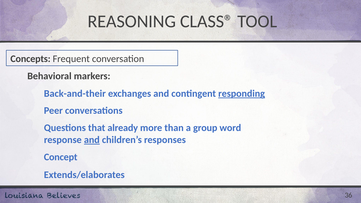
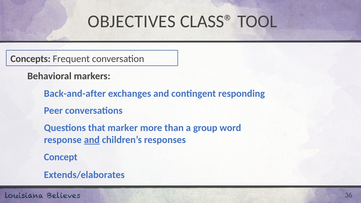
REASONING: REASONING -> OBJECTIVES (132, 21)
Back-and-their: Back-and-their -> Back-and-after (75, 94)
responding underline: present -> none (242, 94)
already: already -> marker (123, 128)
